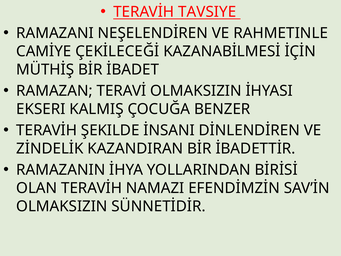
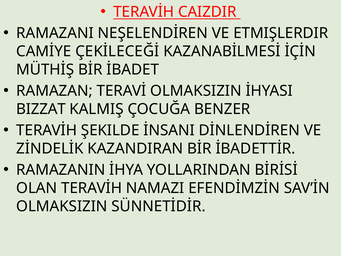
TAVSIYE: TAVSIYE -> CAIZDIR (207, 12)
RAHMETINLE: RAHMETINLE -> ETMIŞLERDIR (281, 33)
EKSERI: EKSERI -> BIZZAT (41, 109)
